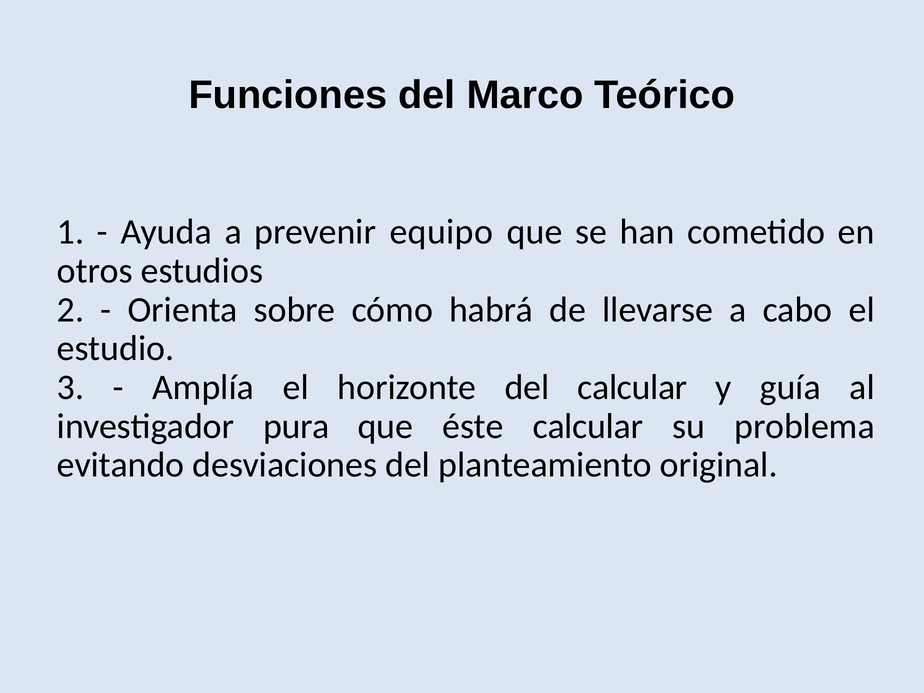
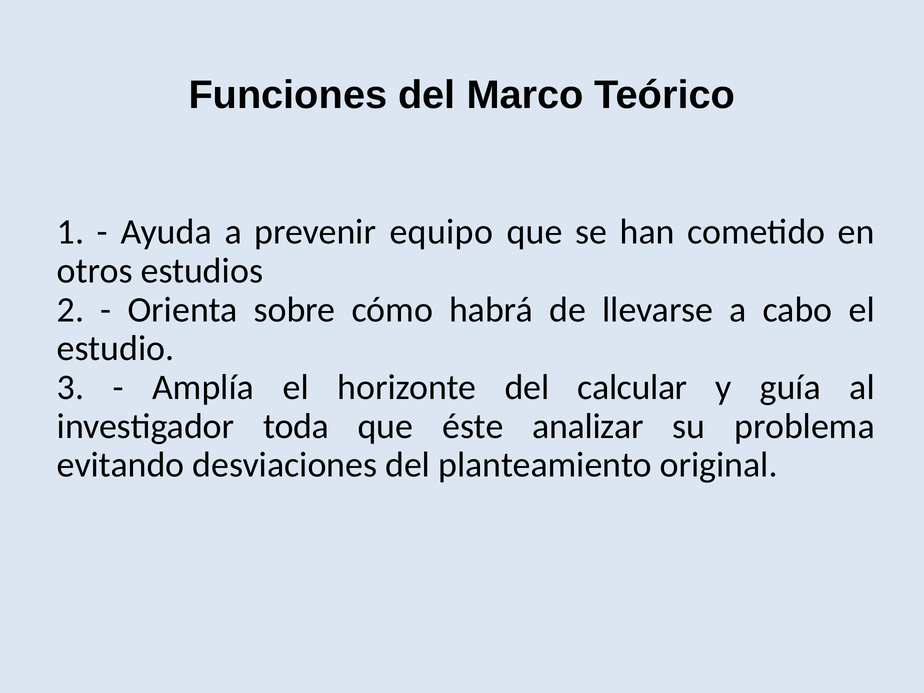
pura: pura -> toda (296, 426)
éste calcular: calcular -> analizar (588, 426)
